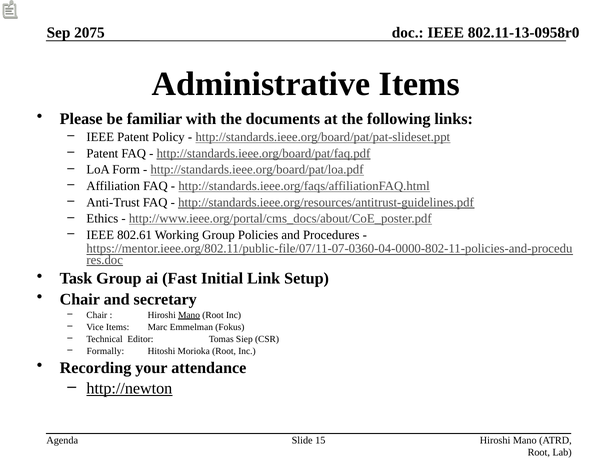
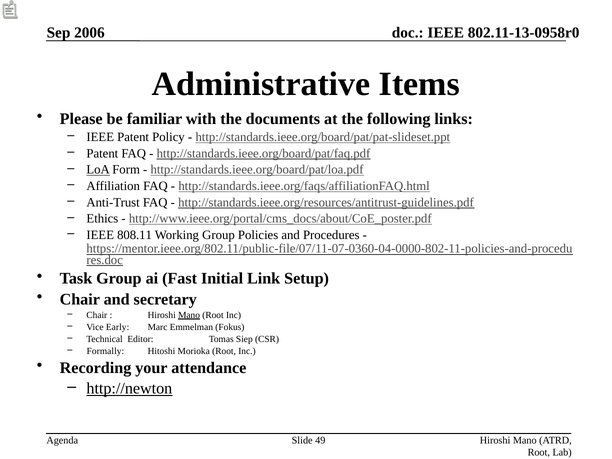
2075: 2075 -> 2006 (89, 33)
LoA underline: none -> present (98, 170)
802.61: 802.61 -> 808.11 (135, 235)
Vice Items: Items -> Early (118, 327)
15: 15 -> 49 (320, 440)
